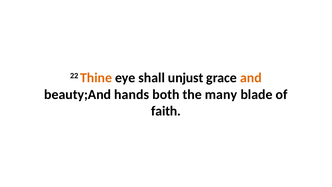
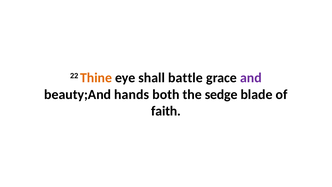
unjust: unjust -> battle (186, 78)
and colour: orange -> purple (251, 78)
many: many -> sedge (221, 94)
